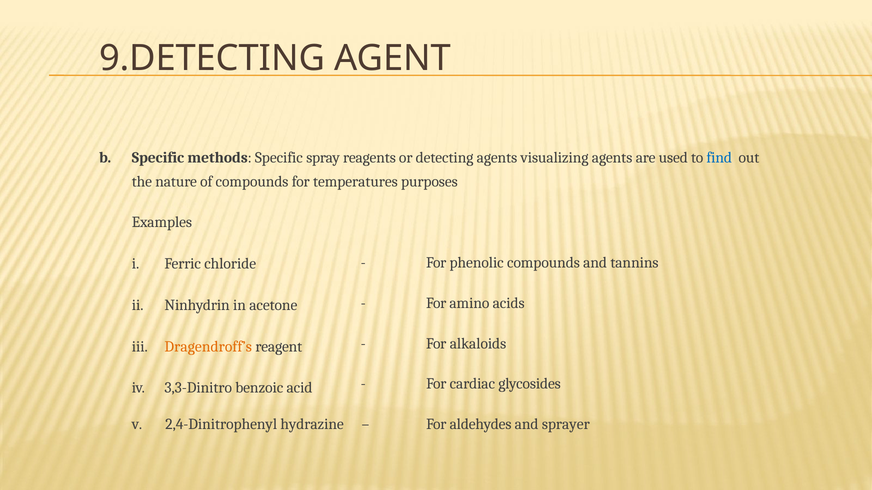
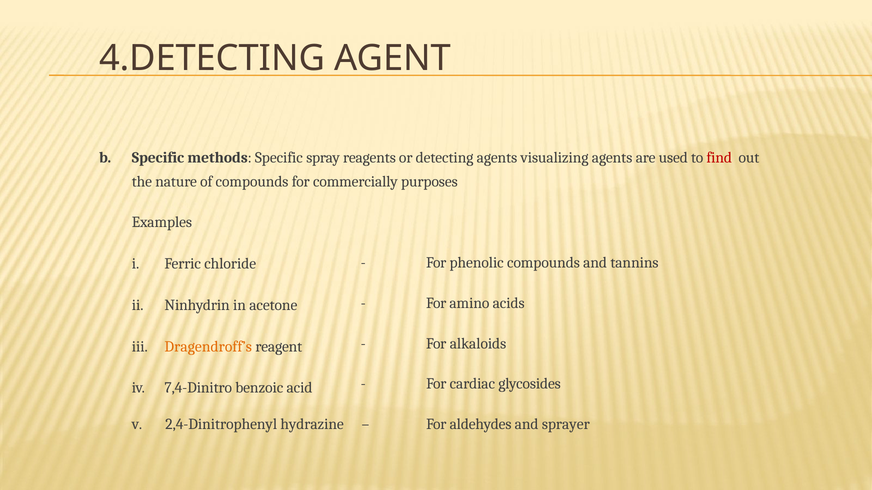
9.DETECTING: 9.DETECTING -> 4.DETECTING (212, 58)
find colour: blue -> red (719, 158)
temperatures: temperatures -> commercially (355, 182)
3,3-Dinitro: 3,3-Dinitro -> 7,4-Dinitro (198, 388)
